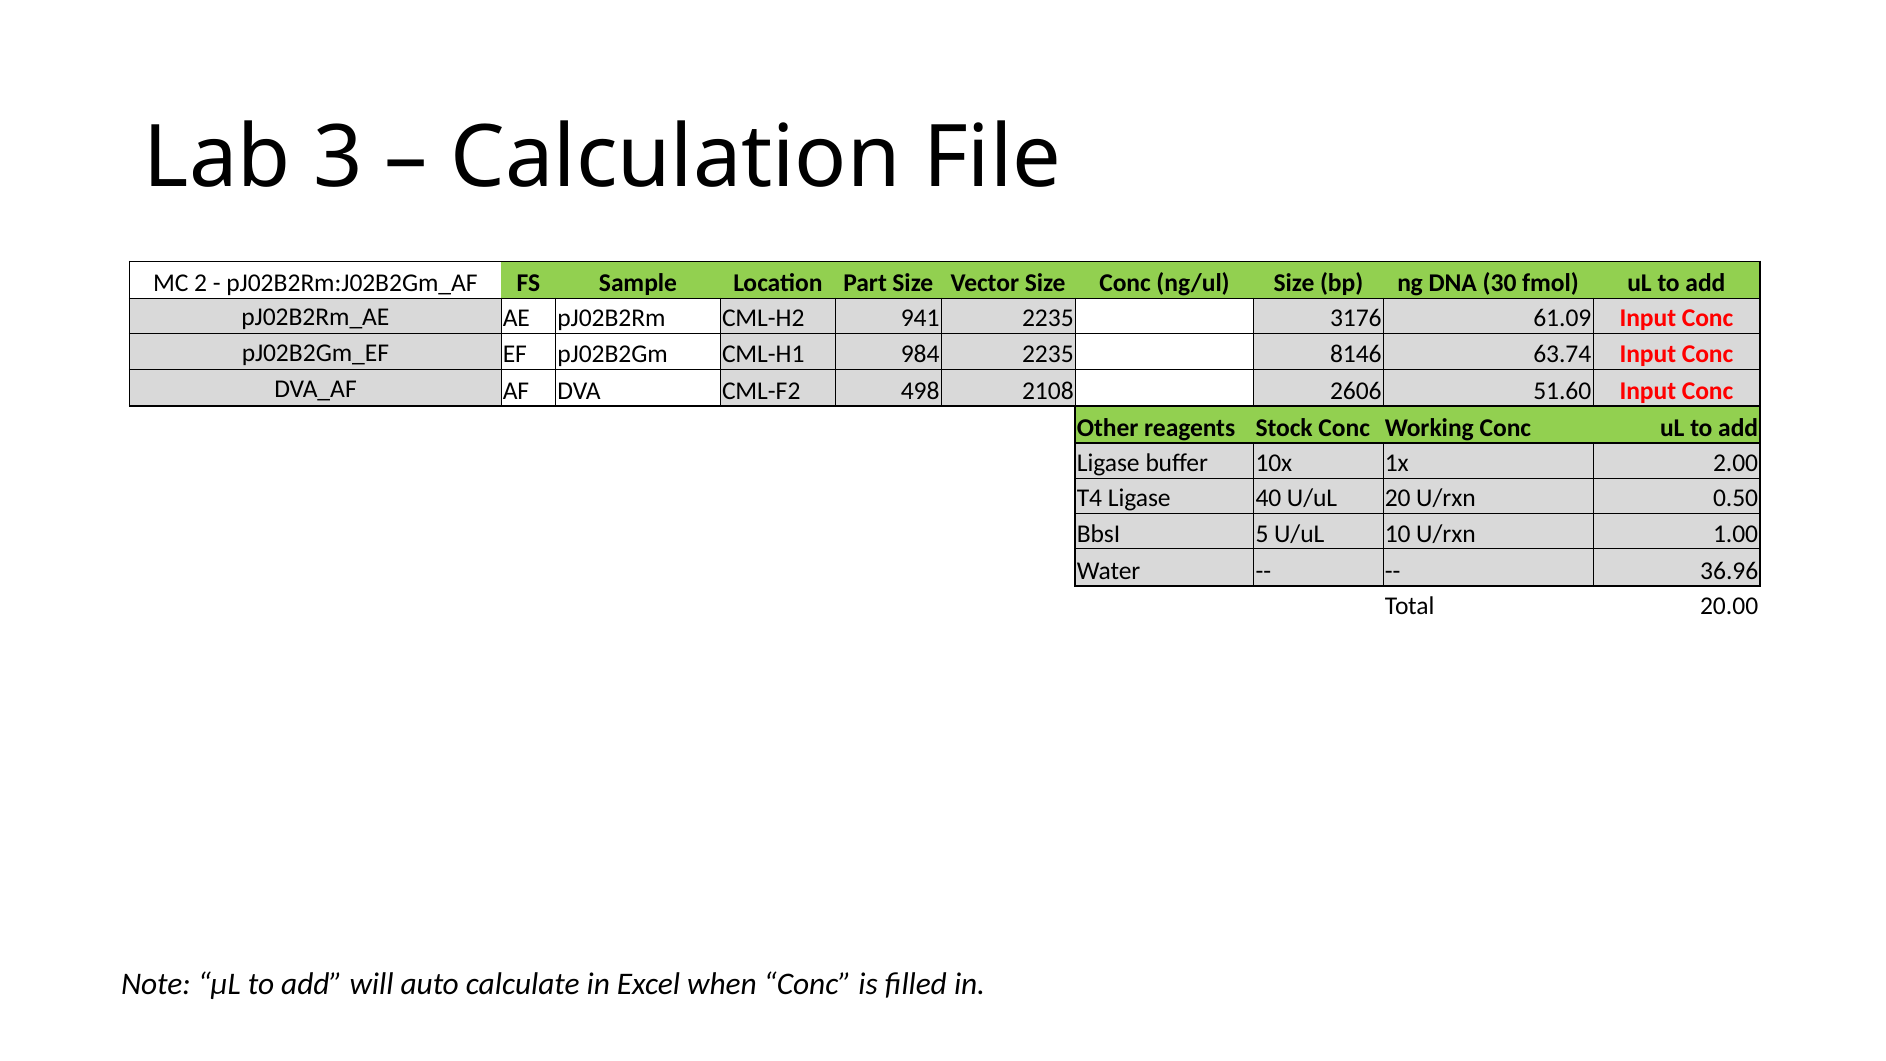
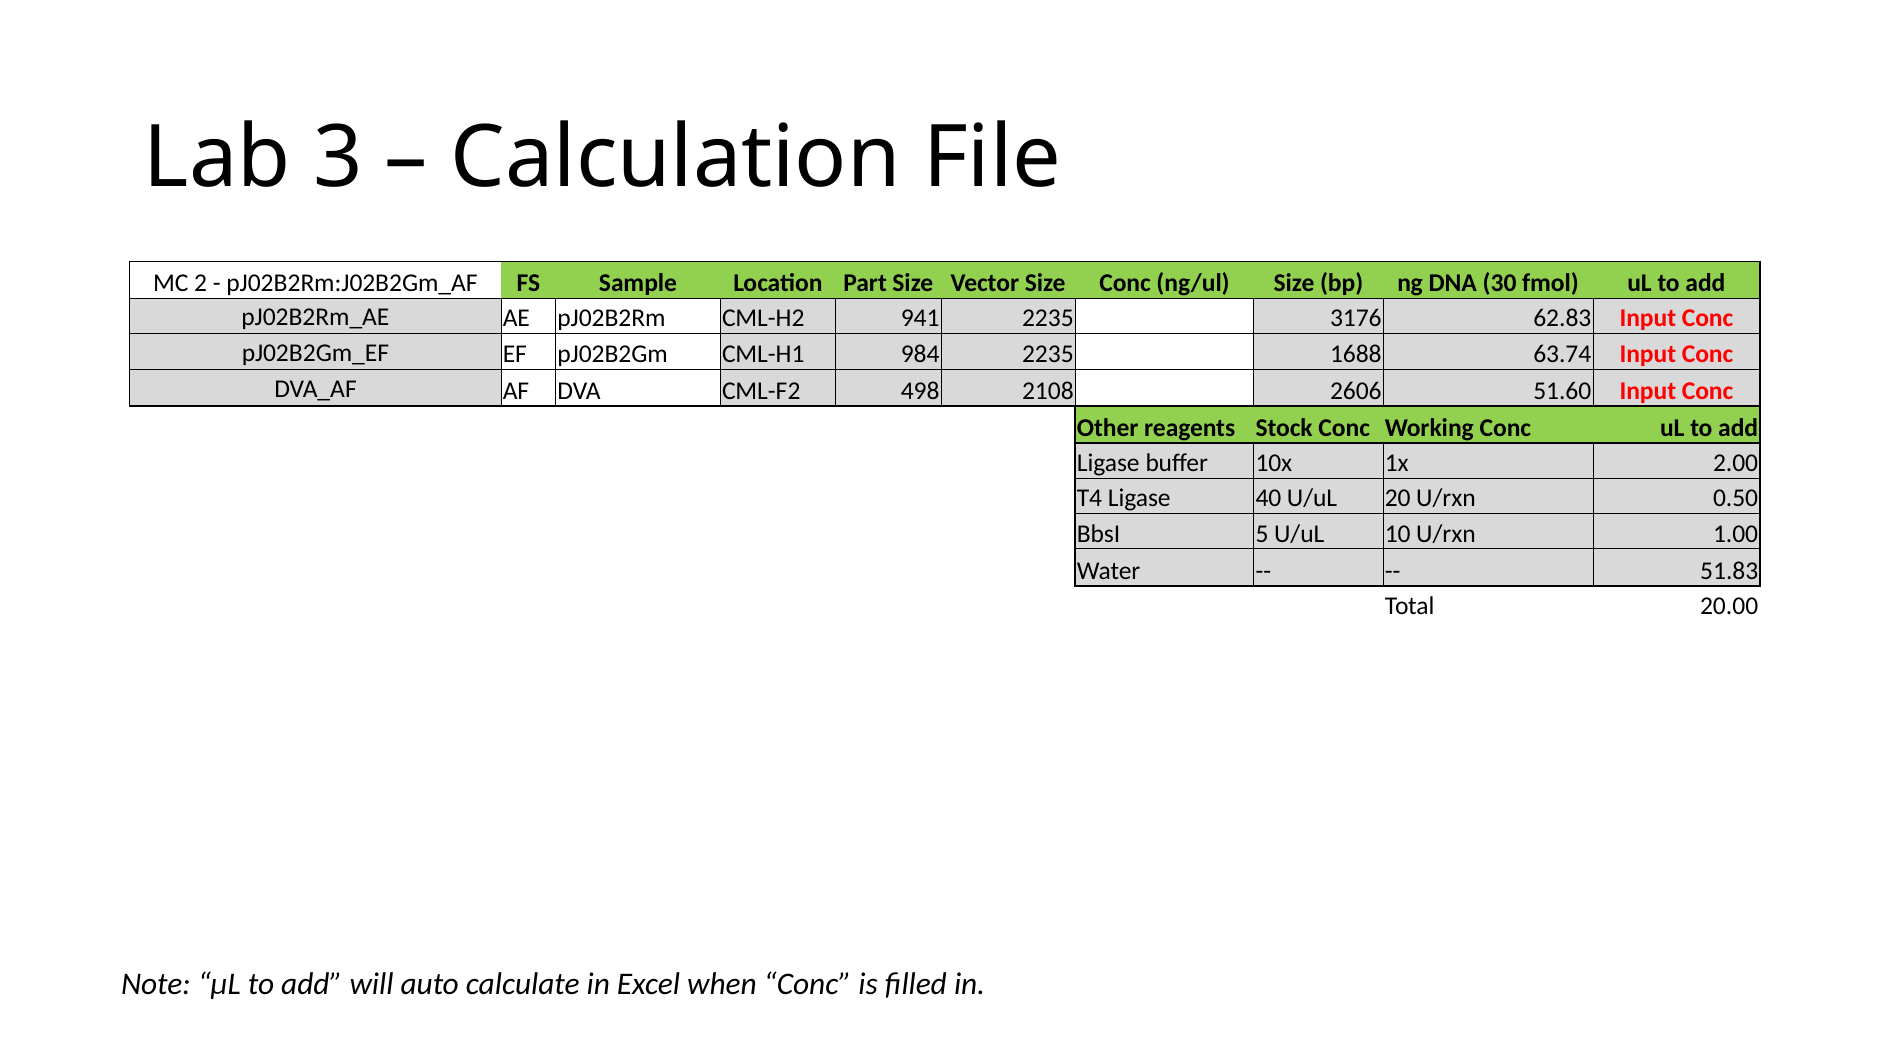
61.09: 61.09 -> 62.83 (1562, 319)
8146: 8146 -> 1688 (1356, 354)
36.96: 36.96 -> 51.83 (1729, 571)
